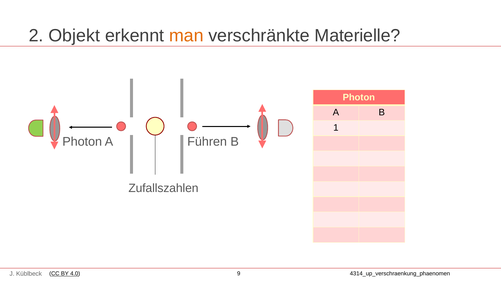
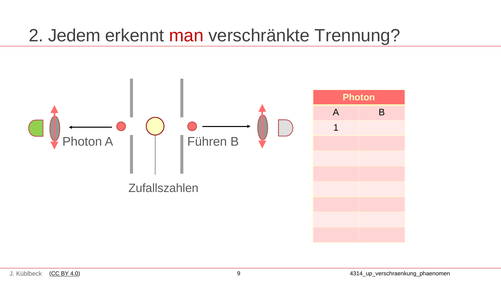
Objekt: Objekt -> Jedem (74, 36)
man colour: orange -> red (186, 36)
Materielle: Materielle -> Trennung (357, 36)
